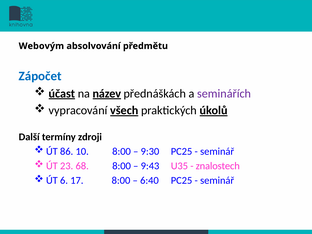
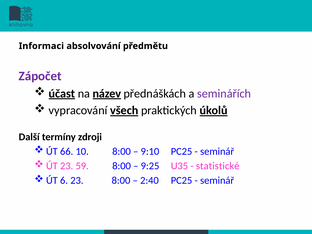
Webovým: Webovým -> Informaci (41, 46)
Zápočet colour: blue -> purple (40, 76)
86: 86 -> 66 (67, 151)
9:30: 9:30 -> 9:10 (150, 151)
68: 68 -> 59 (82, 166)
9:43: 9:43 -> 9:25 (150, 166)
znalostech: znalostech -> statistické (218, 166)
6 17: 17 -> 23 (77, 181)
6:40: 6:40 -> 2:40 (149, 181)
